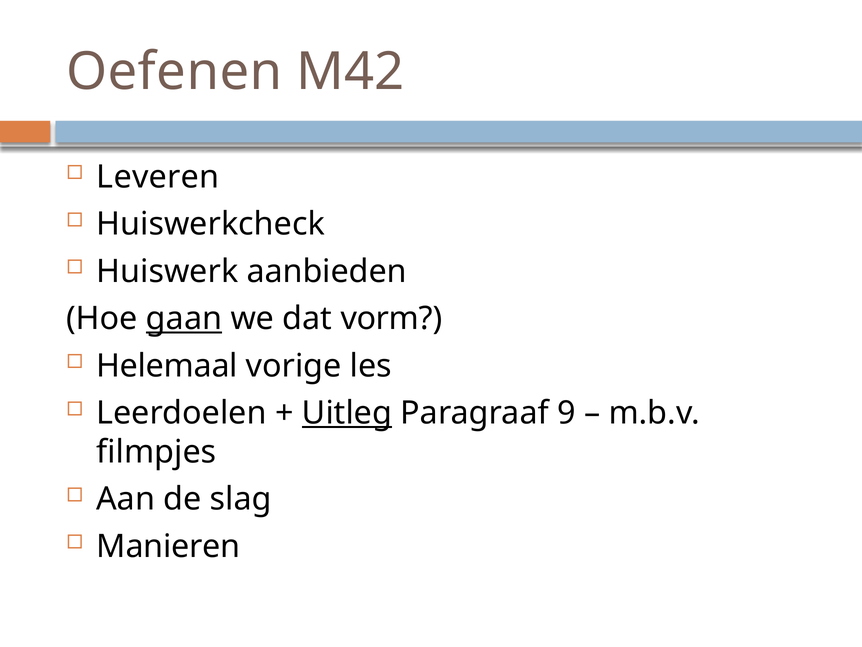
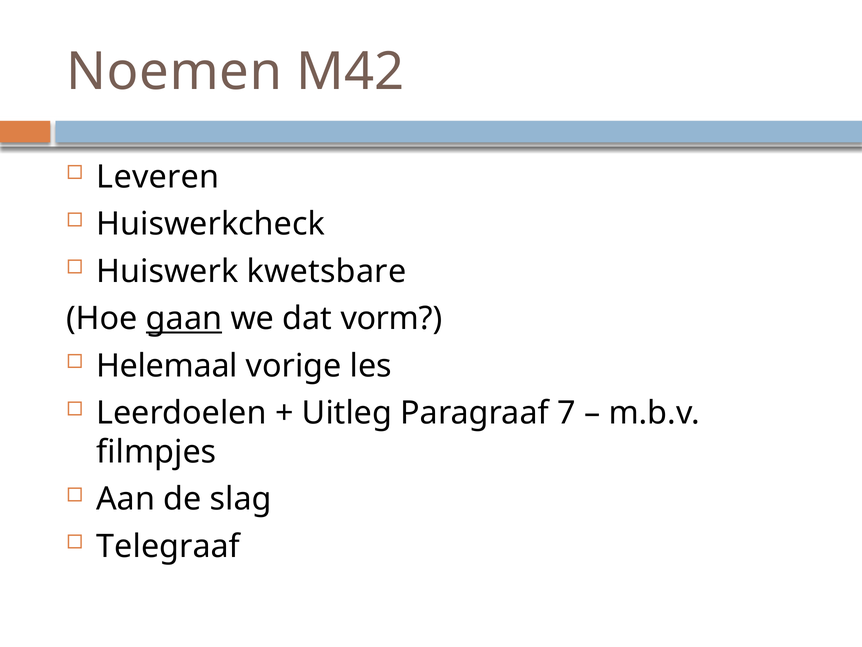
Oefenen: Oefenen -> Noemen (174, 72)
aanbieden: aanbieden -> kwetsbare (326, 271)
Uitleg underline: present -> none (347, 413)
9: 9 -> 7 (566, 413)
Manieren: Manieren -> Telegraaf (168, 546)
